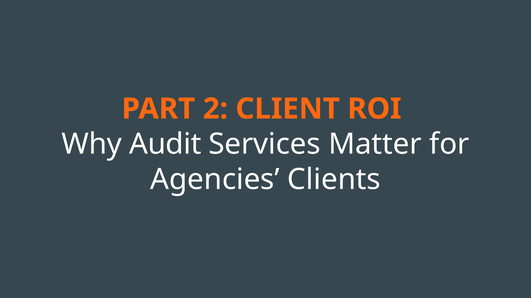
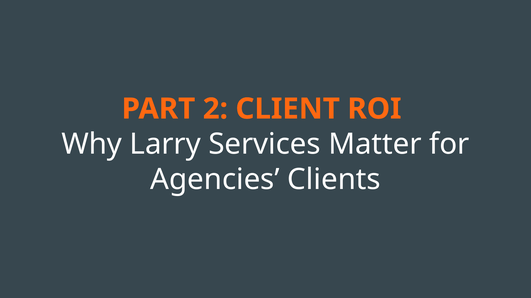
Audit: Audit -> Larry (165, 145)
